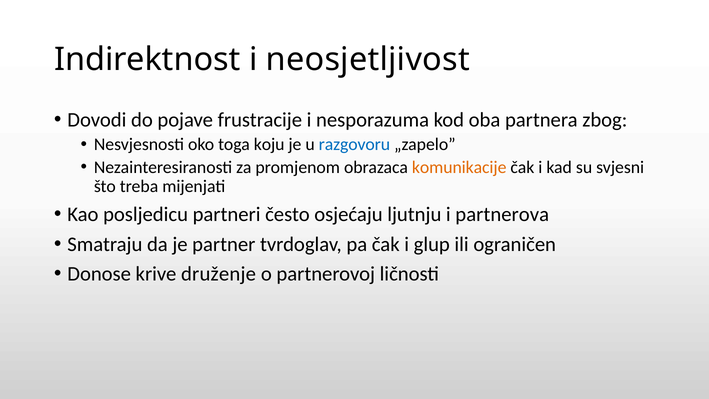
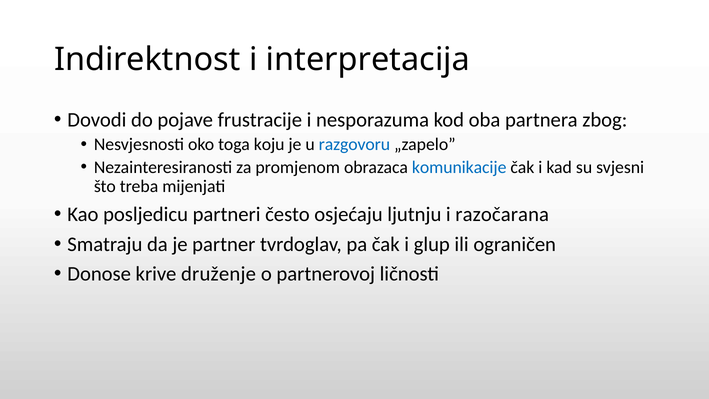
neosjetljivost: neosjetljivost -> interpretacija (368, 60)
komunikacije colour: orange -> blue (459, 167)
partnerova: partnerova -> razočarana (502, 214)
